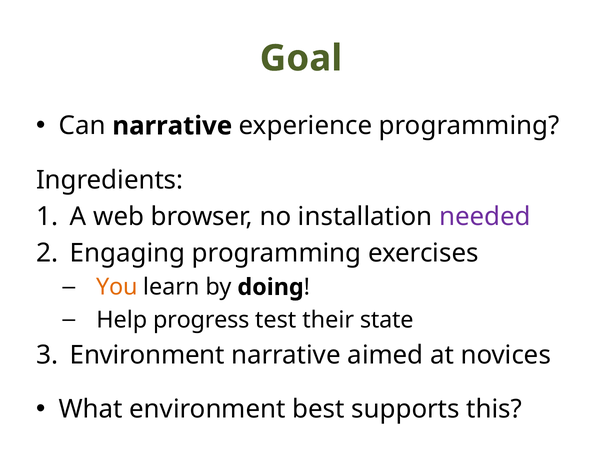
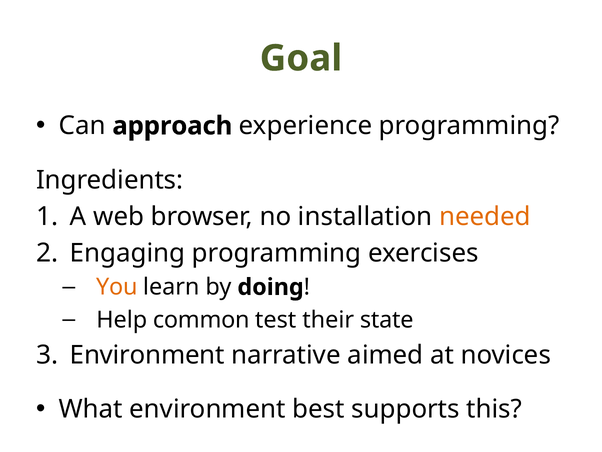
Can narrative: narrative -> approach (172, 126)
needed colour: purple -> orange (485, 216)
progress: progress -> common (201, 320)
